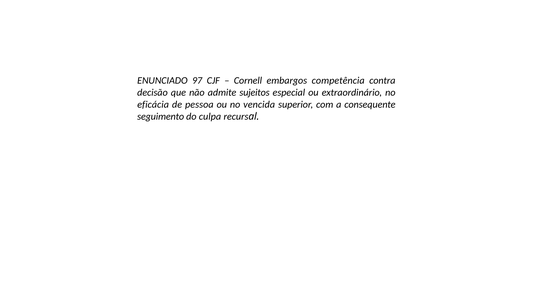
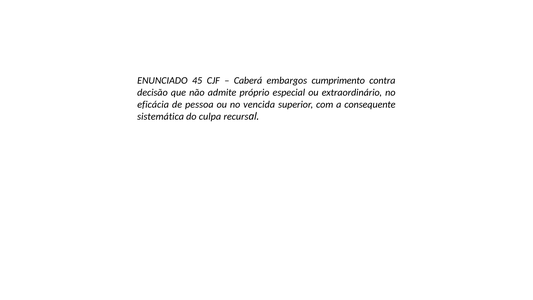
97: 97 -> 45 (197, 80)
Cornell: Cornell -> Caberá (248, 80)
competência: competência -> cumprimento (338, 80)
sujeitos: sujeitos -> próprio (254, 92)
seguimento: seguimento -> sistemática (161, 116)
